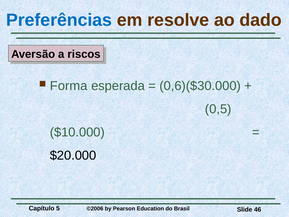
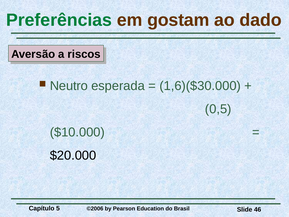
Preferências colour: blue -> green (59, 20)
resolve: resolve -> gostam (178, 20)
Forma: Forma -> Neutro (69, 86)
0,6)($30.000: 0,6)($30.000 -> 1,6)($30.000 (200, 86)
